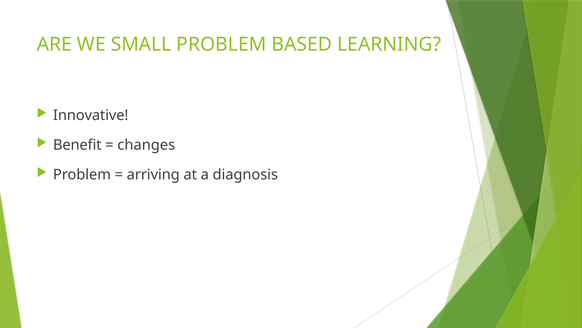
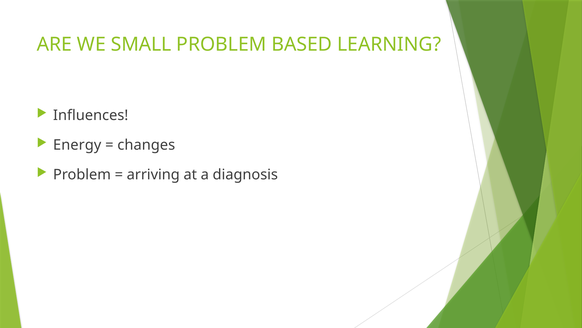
Innovative: Innovative -> Influences (91, 115)
Benefit: Benefit -> Energy (77, 145)
